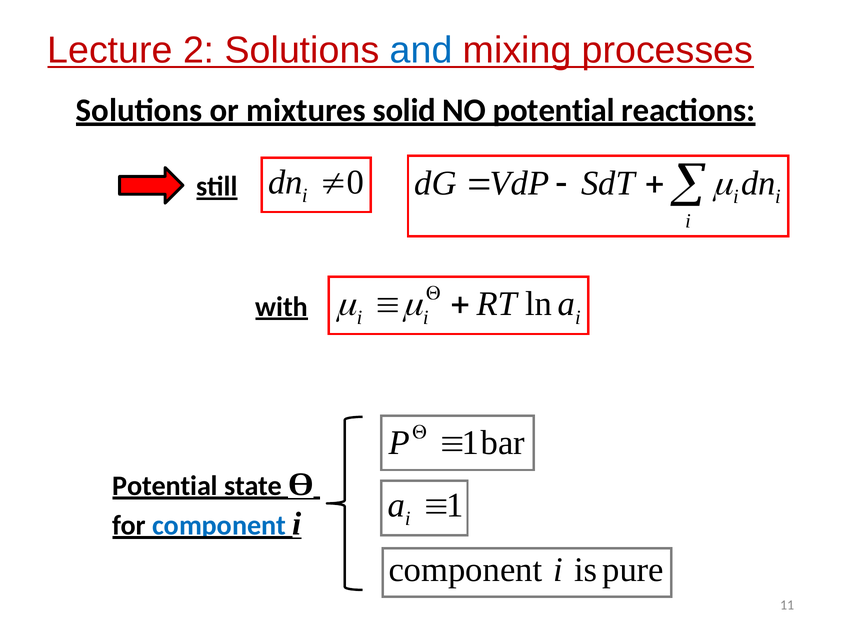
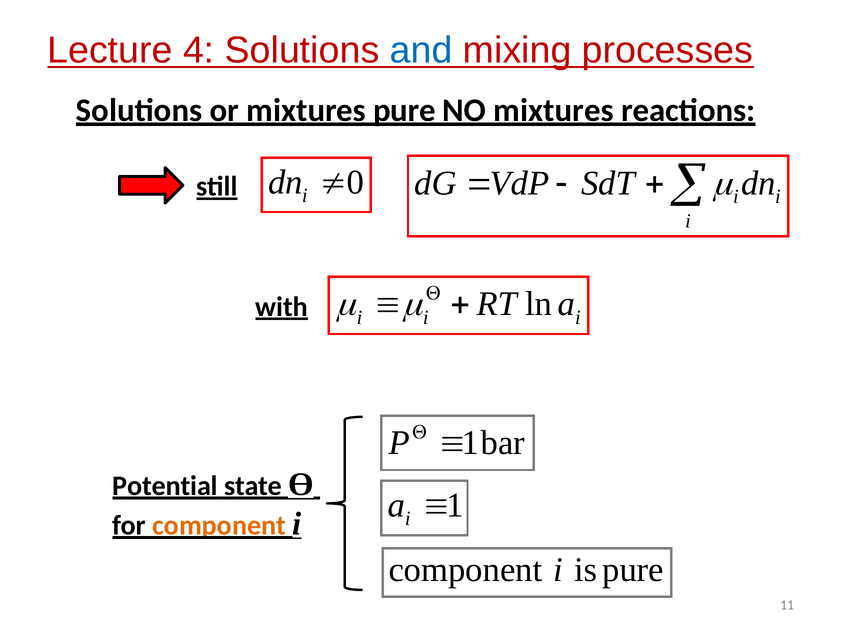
2: 2 -> 4 (199, 50)
mixtures solid: solid -> pure (404, 110)
NO potential: potential -> mixtures (554, 110)
component colour: blue -> orange (219, 525)
